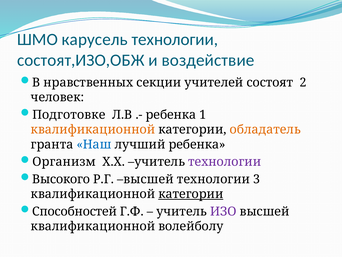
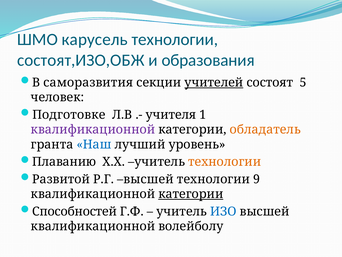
воздействие: воздействие -> образования (208, 60)
нравственных: нравственных -> саморазвития (88, 82)
учителей underline: none -> present (214, 82)
2: 2 -> 5 (303, 82)
ребенка: ребенка -> учителя (171, 115)
квалификационной colour: orange -> purple (93, 129)
лучший ребенка: ребенка -> уровень (197, 144)
Организм: Организм -> Плаванию (64, 162)
технологии colour: purple -> orange (225, 162)
Высокого: Высокого -> Развитой (61, 179)
3: 3 -> 9 (257, 179)
ИЗО colour: purple -> blue (223, 211)
